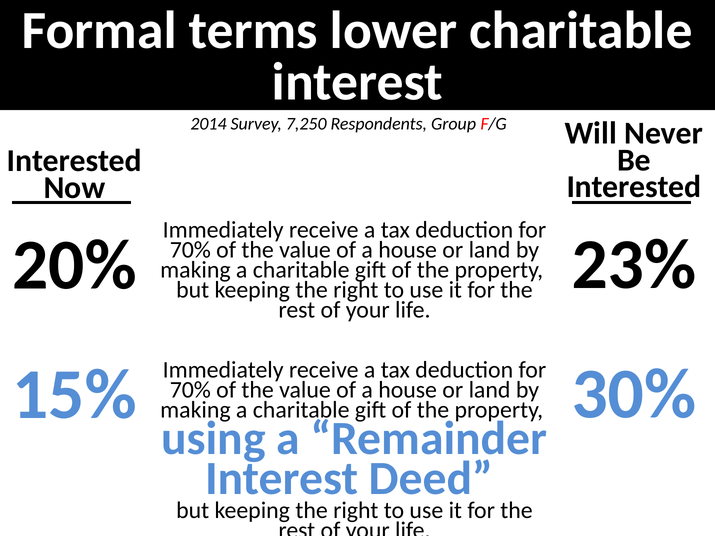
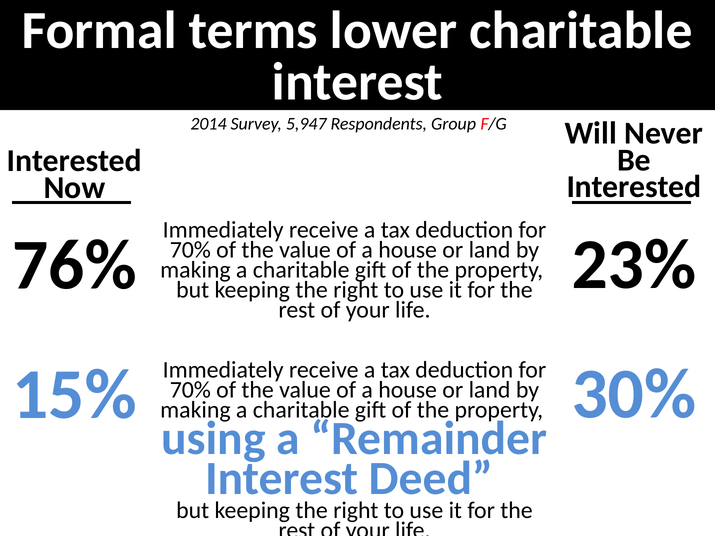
7,250: 7,250 -> 5,947 (306, 124)
20%: 20% -> 76% (74, 265)
